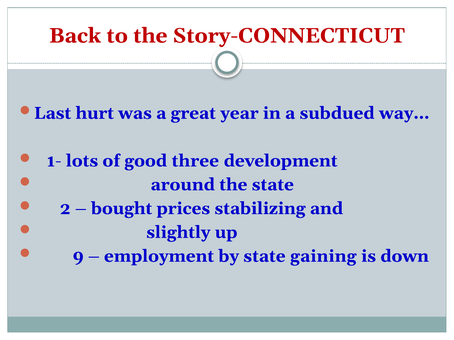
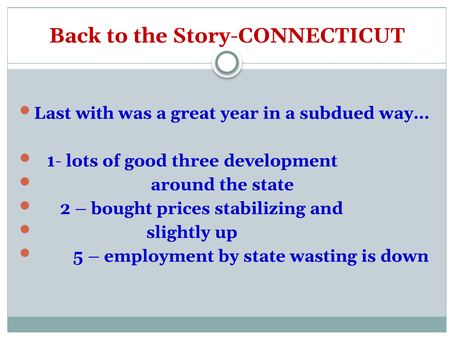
hurt: hurt -> with (95, 113)
9: 9 -> 5 (78, 257)
gaining: gaining -> wasting (323, 257)
